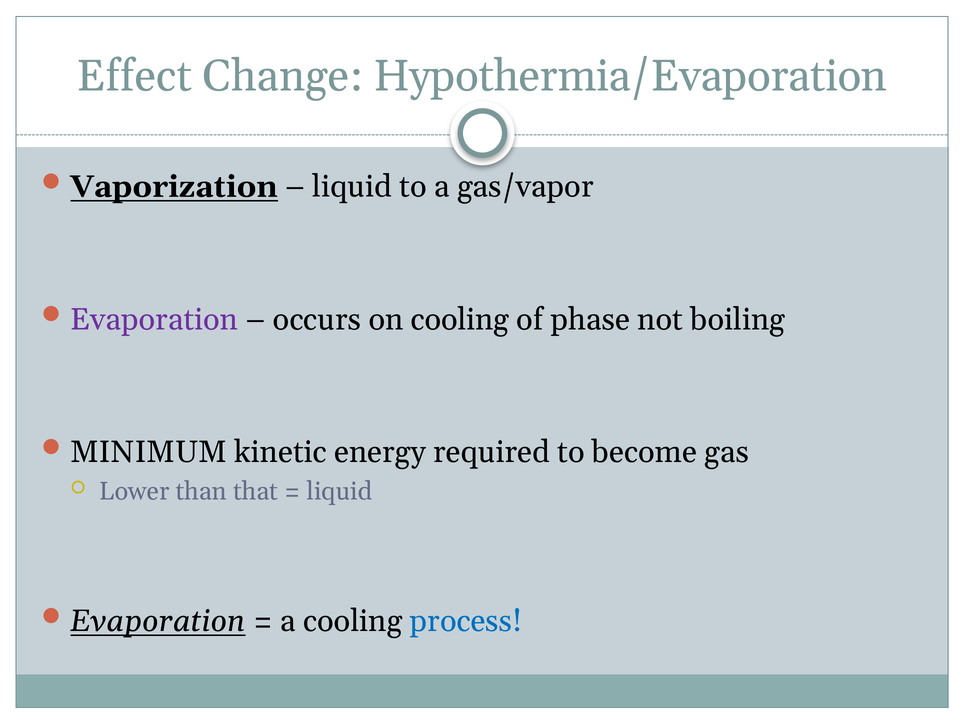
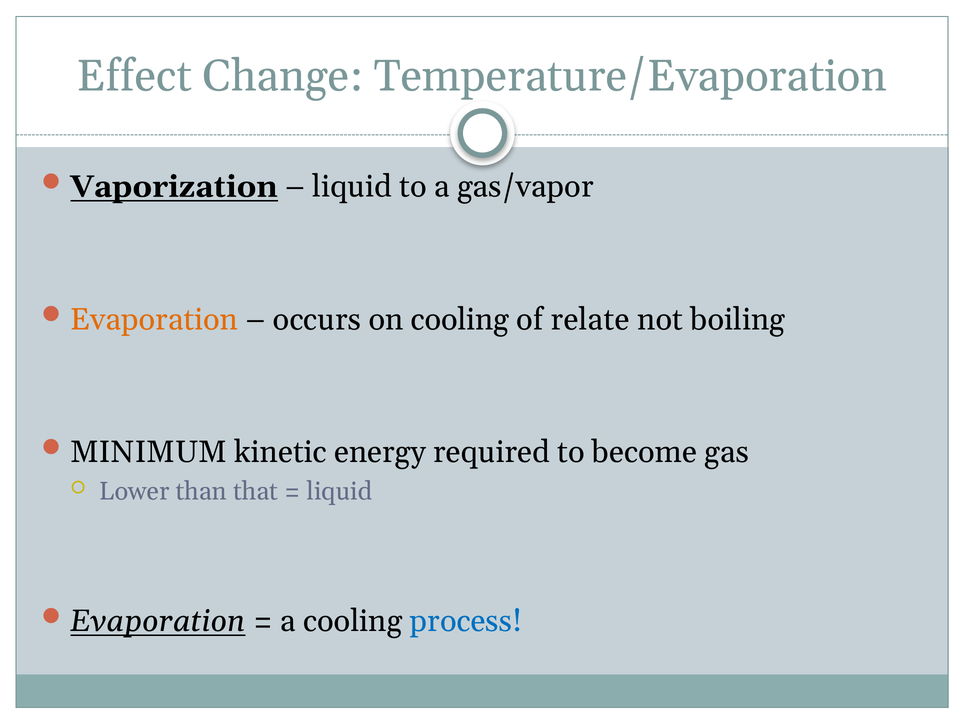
Hypothermia/Evaporation: Hypothermia/Evaporation -> Temperature/Evaporation (630, 76)
Evaporation colour: purple -> orange (154, 319)
phase: phase -> relate (590, 319)
